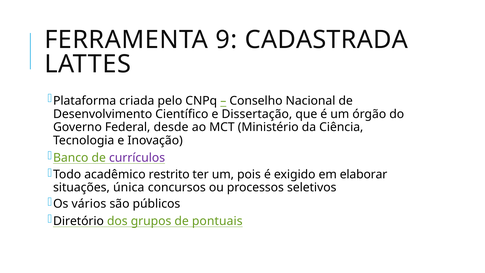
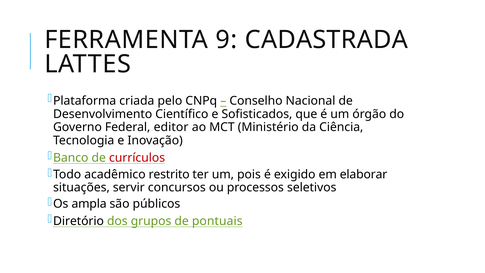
Dissertação: Dissertação -> Sofisticados (257, 114)
desde: desde -> editor (171, 127)
currículos colour: purple -> red (137, 158)
única: única -> servir (129, 187)
vários: vários -> ampla (89, 204)
